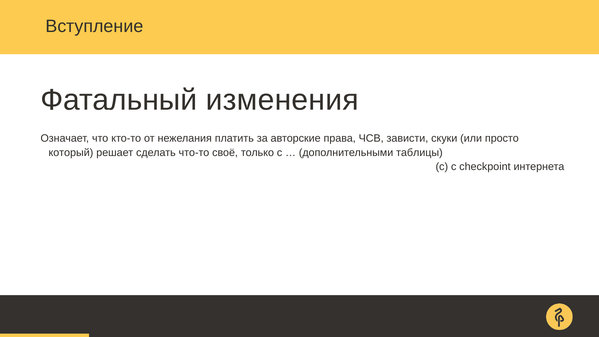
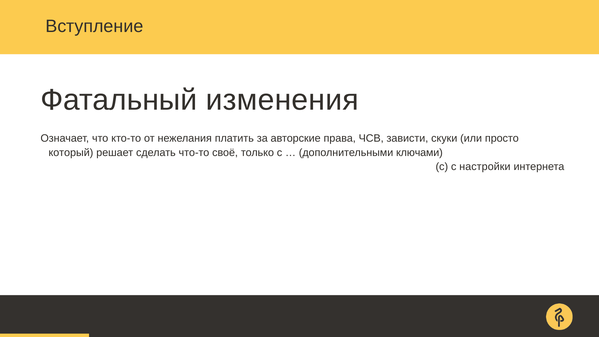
таблицы: таблицы -> ключами (419, 153)
checkpoint: checkpoint -> настройки (485, 167)
